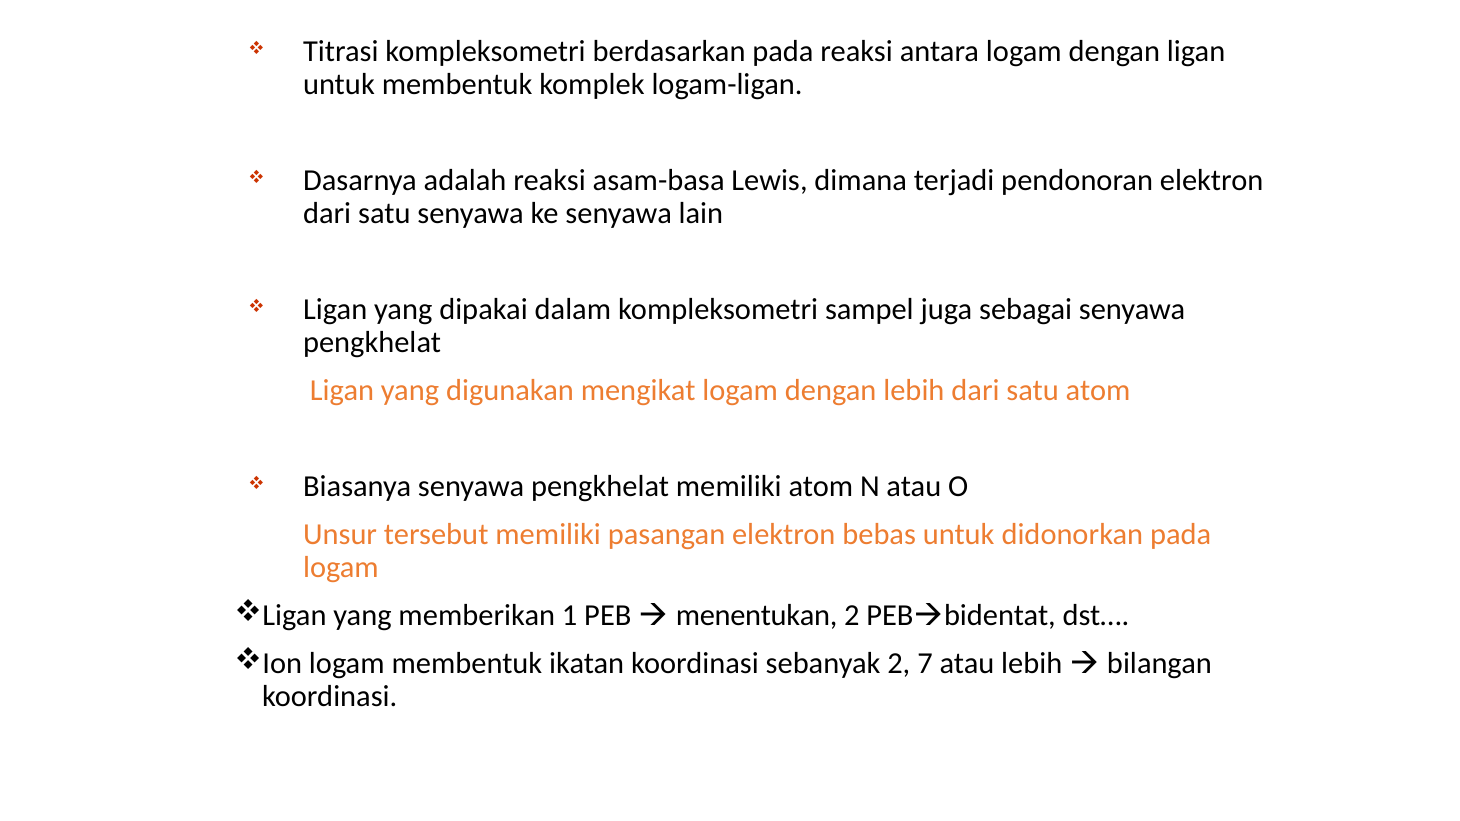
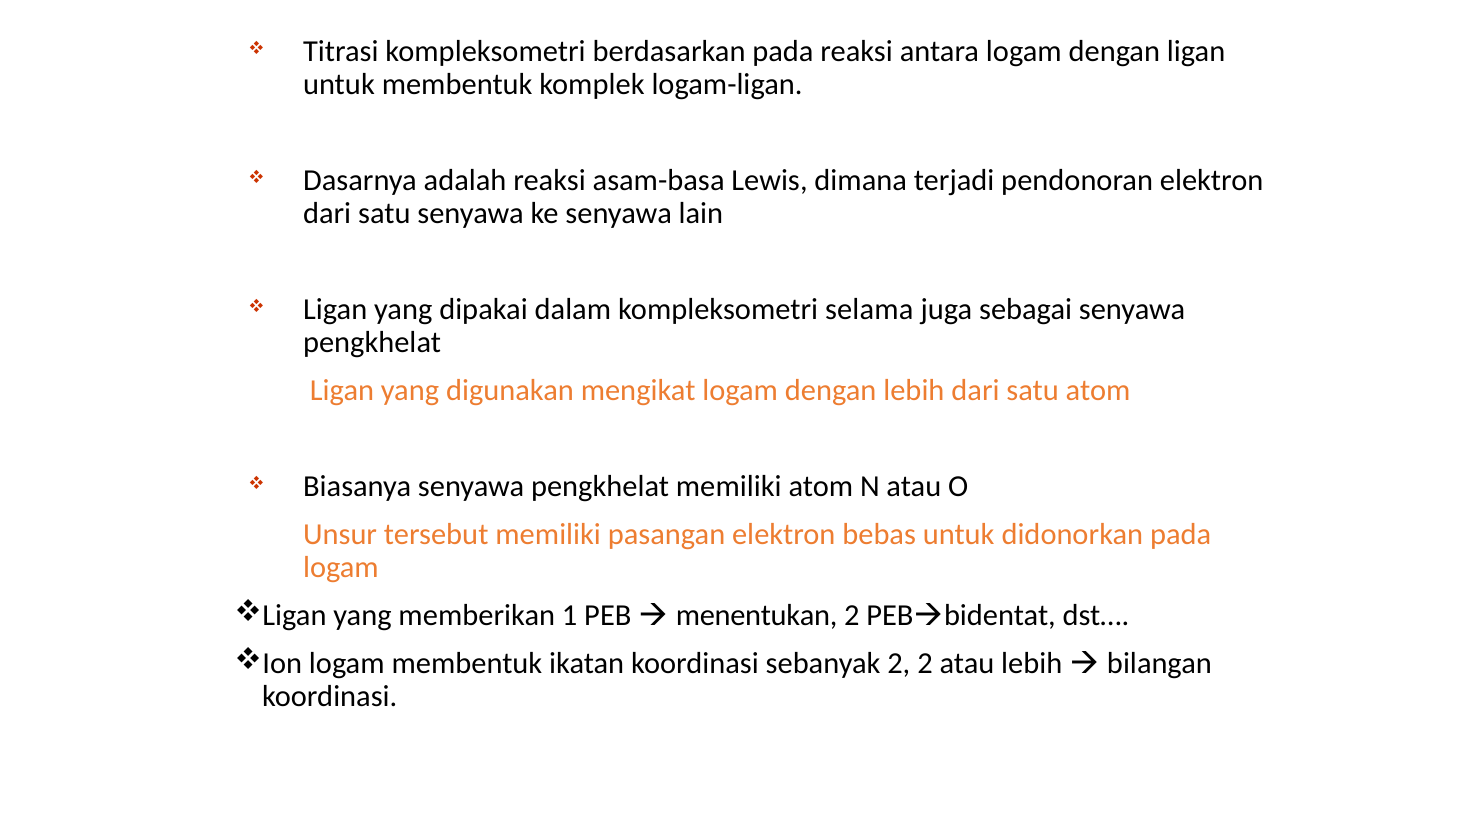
sampel: sampel -> selama (869, 310)
2 7: 7 -> 2 (925, 664)
